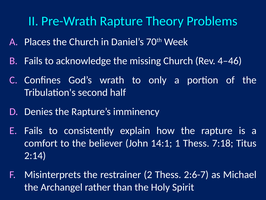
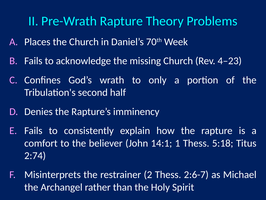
4‒46: 4‒46 -> 4‒23 (230, 61)
7:18: 7:18 -> 5:18 (223, 143)
2:14: 2:14 -> 2:74 (35, 155)
